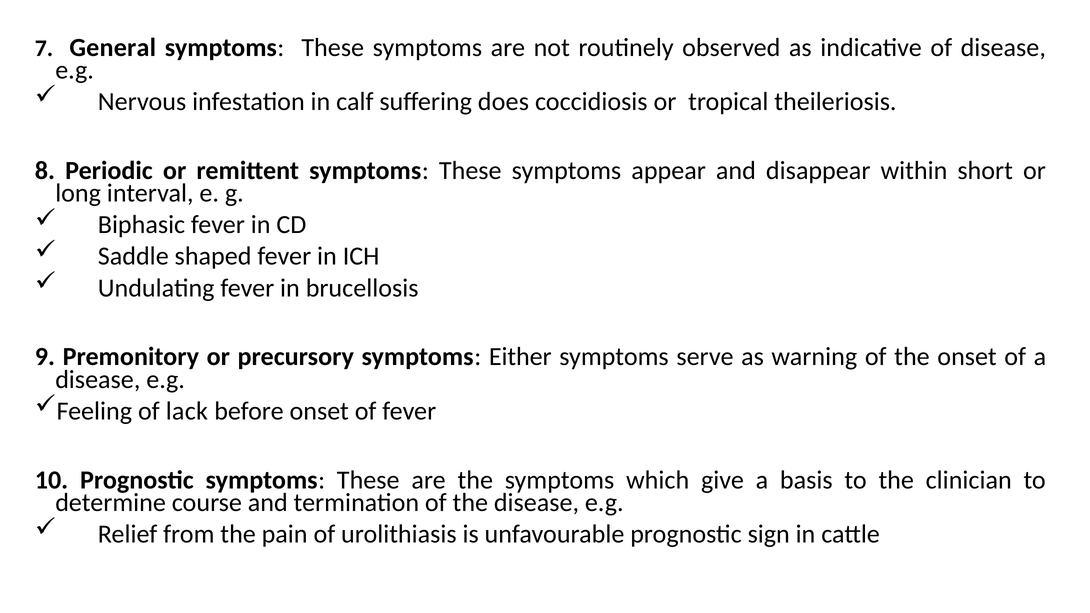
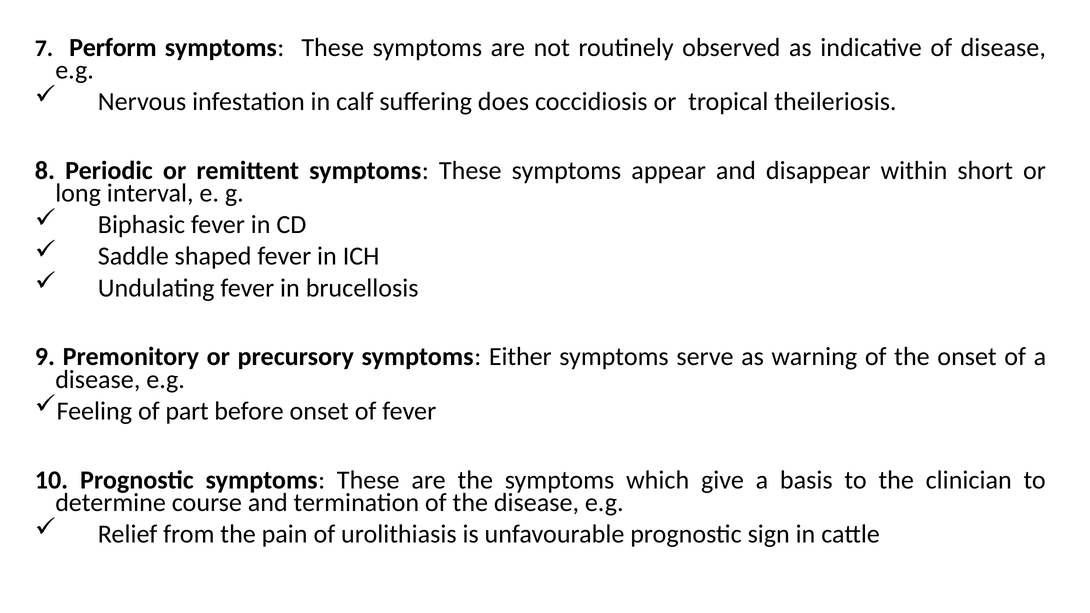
General: General -> Perform (113, 47)
lack: lack -> part (187, 411)
